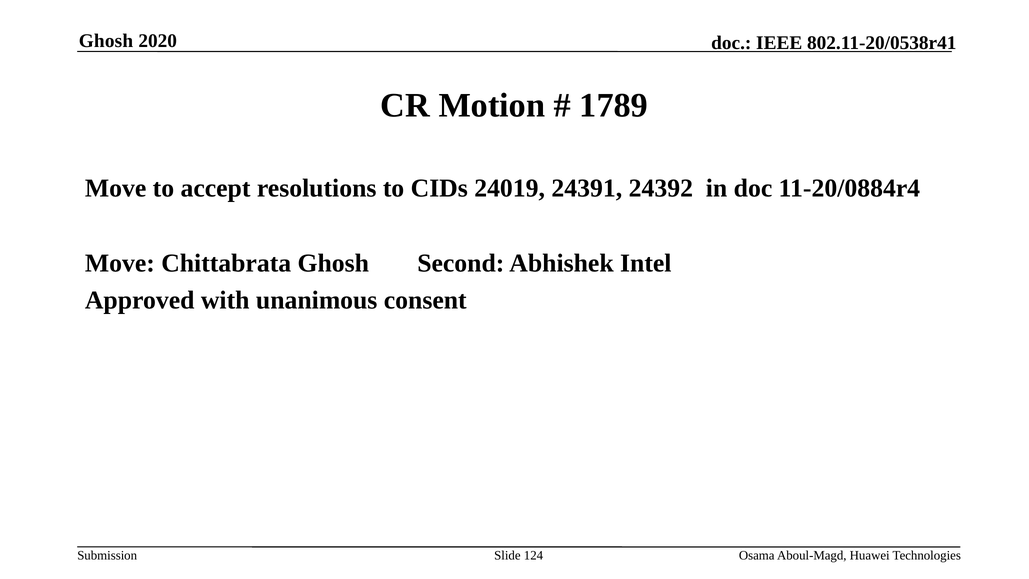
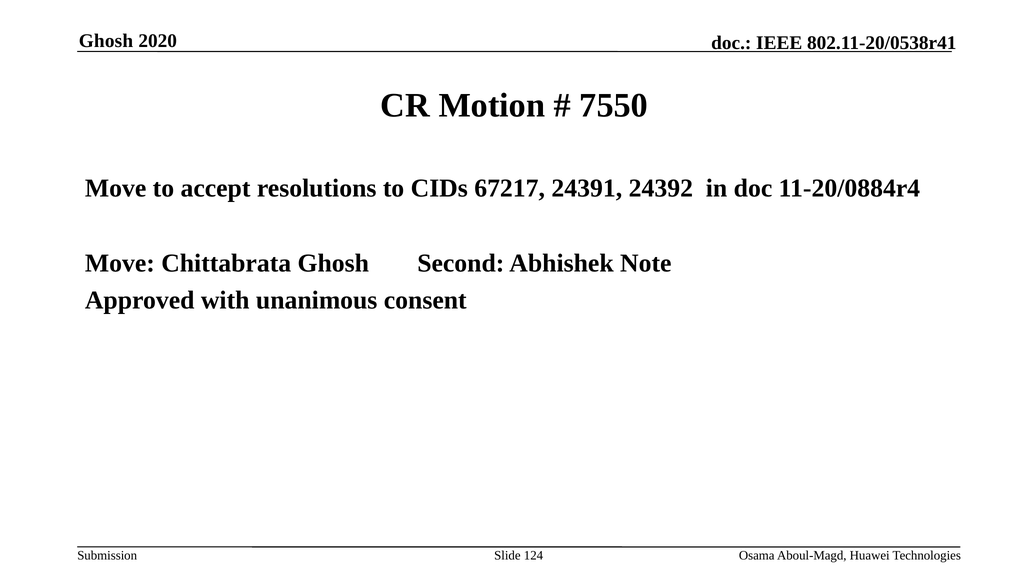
1789: 1789 -> 7550 (614, 105)
24019: 24019 -> 67217 (510, 188)
Intel: Intel -> Note (646, 263)
